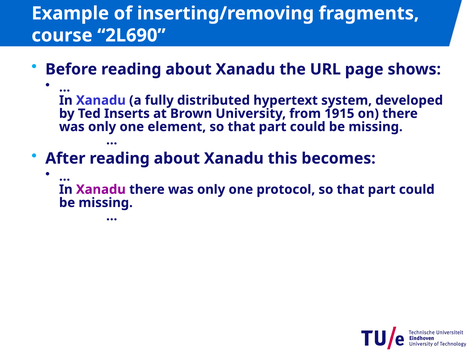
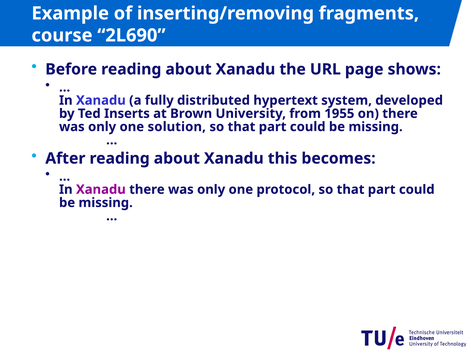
1915: 1915 -> 1955 (339, 113)
element: element -> solution (177, 127)
